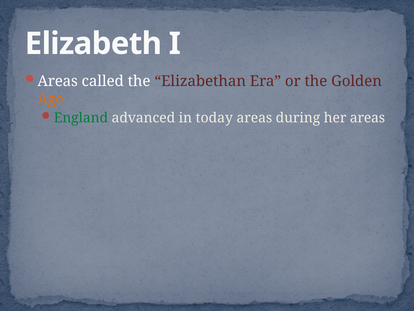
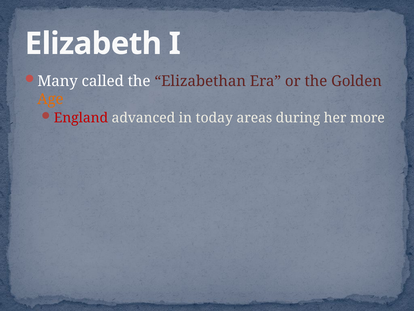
Areas: Areas -> Many (58, 81)
England colour: green -> red (81, 118)
her areas: areas -> more (367, 118)
